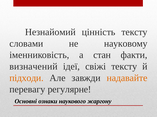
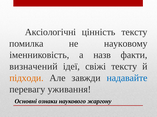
Незнайомий: Незнайомий -> Аксіологічні (50, 32)
словами: словами -> помилка (26, 44)
стан: стан -> назв (102, 55)
надавайте colour: orange -> blue (127, 78)
регулярне: регулярне -> уживання (69, 90)
